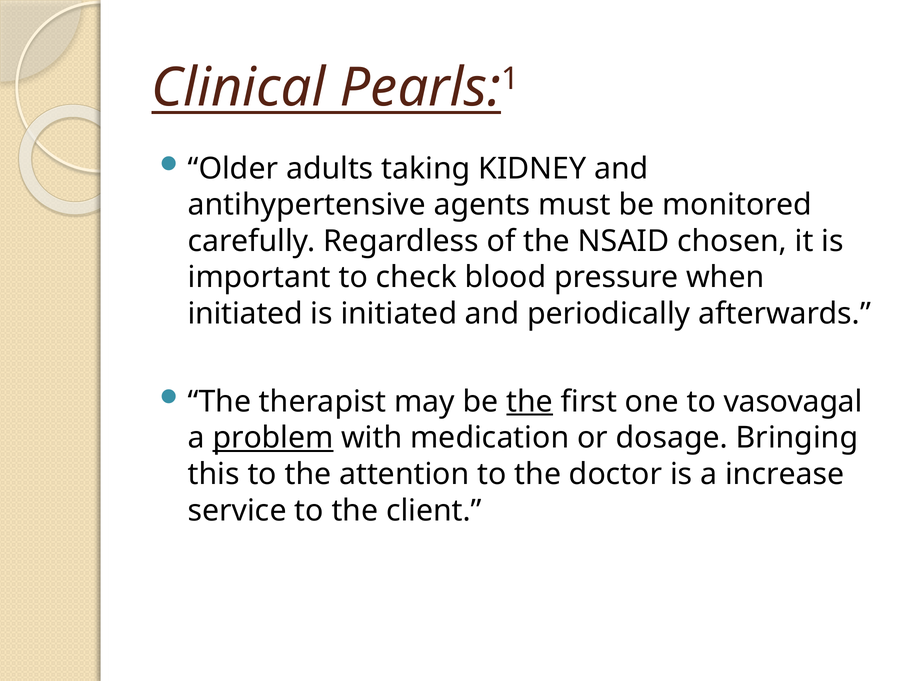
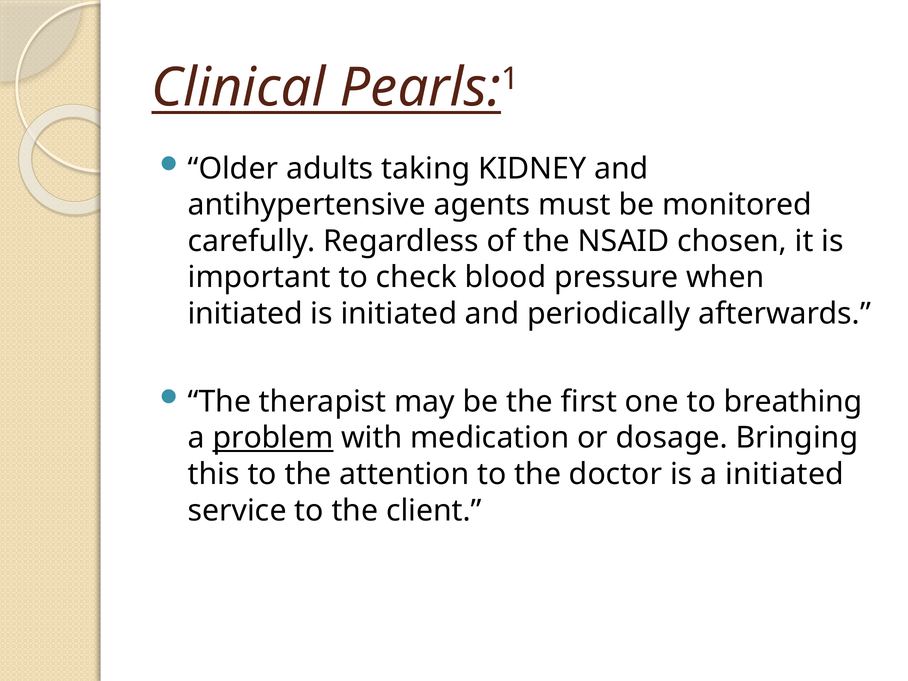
the underline: present -> none (530, 402)
vasovagal: vasovagal -> breathing (793, 402)
a increase: increase -> initiated (785, 474)
